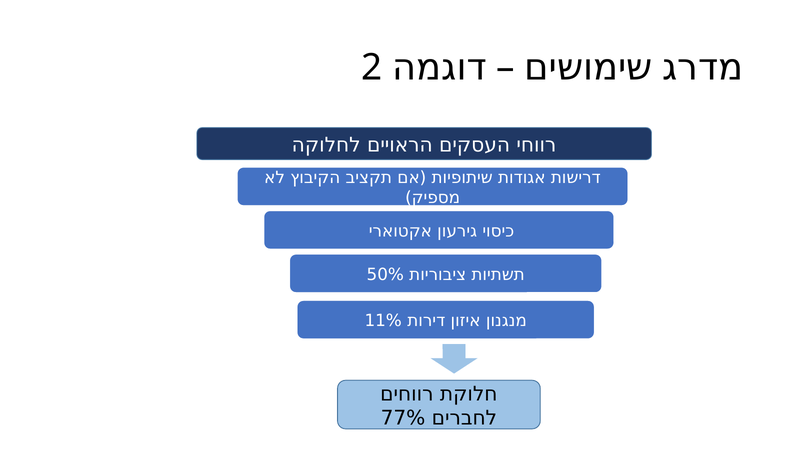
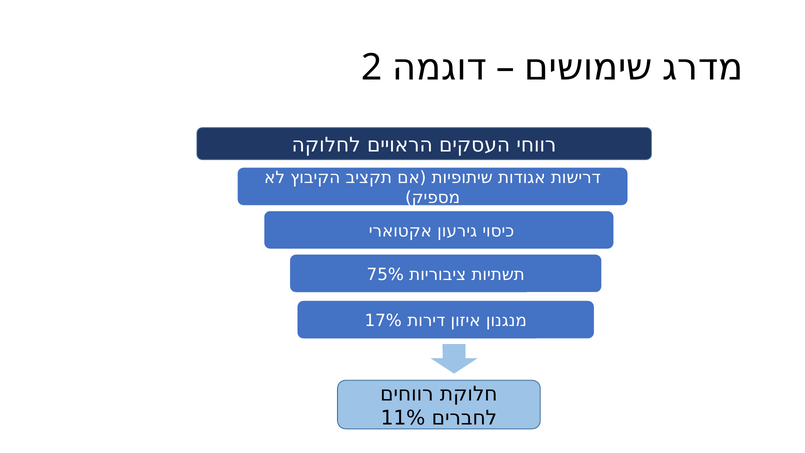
50%: 50% -> 75% (385, 274)
11%: 11% -> 17% (383, 321)
77%: 77% -> 11% (403, 418)
